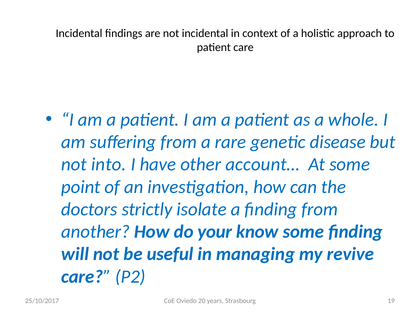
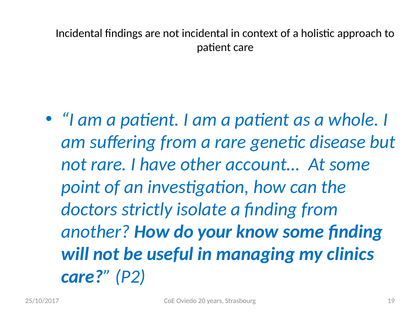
not into: into -> rare (109, 164)
revive: revive -> clinics (350, 254)
